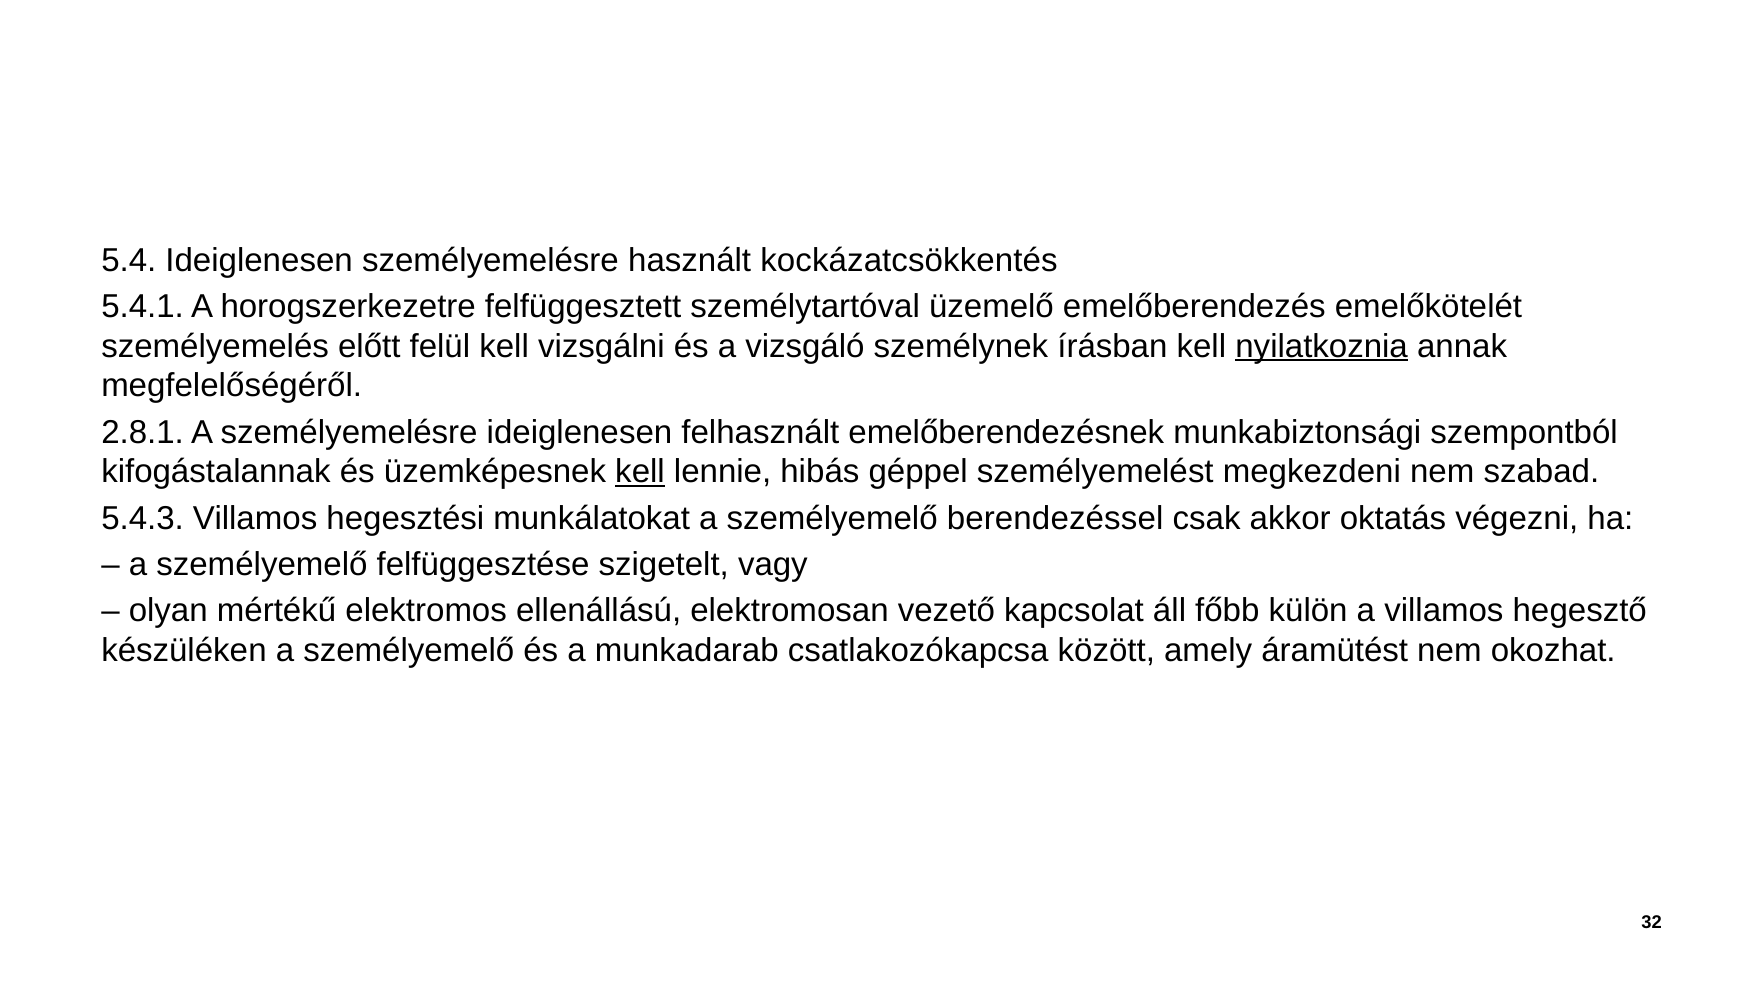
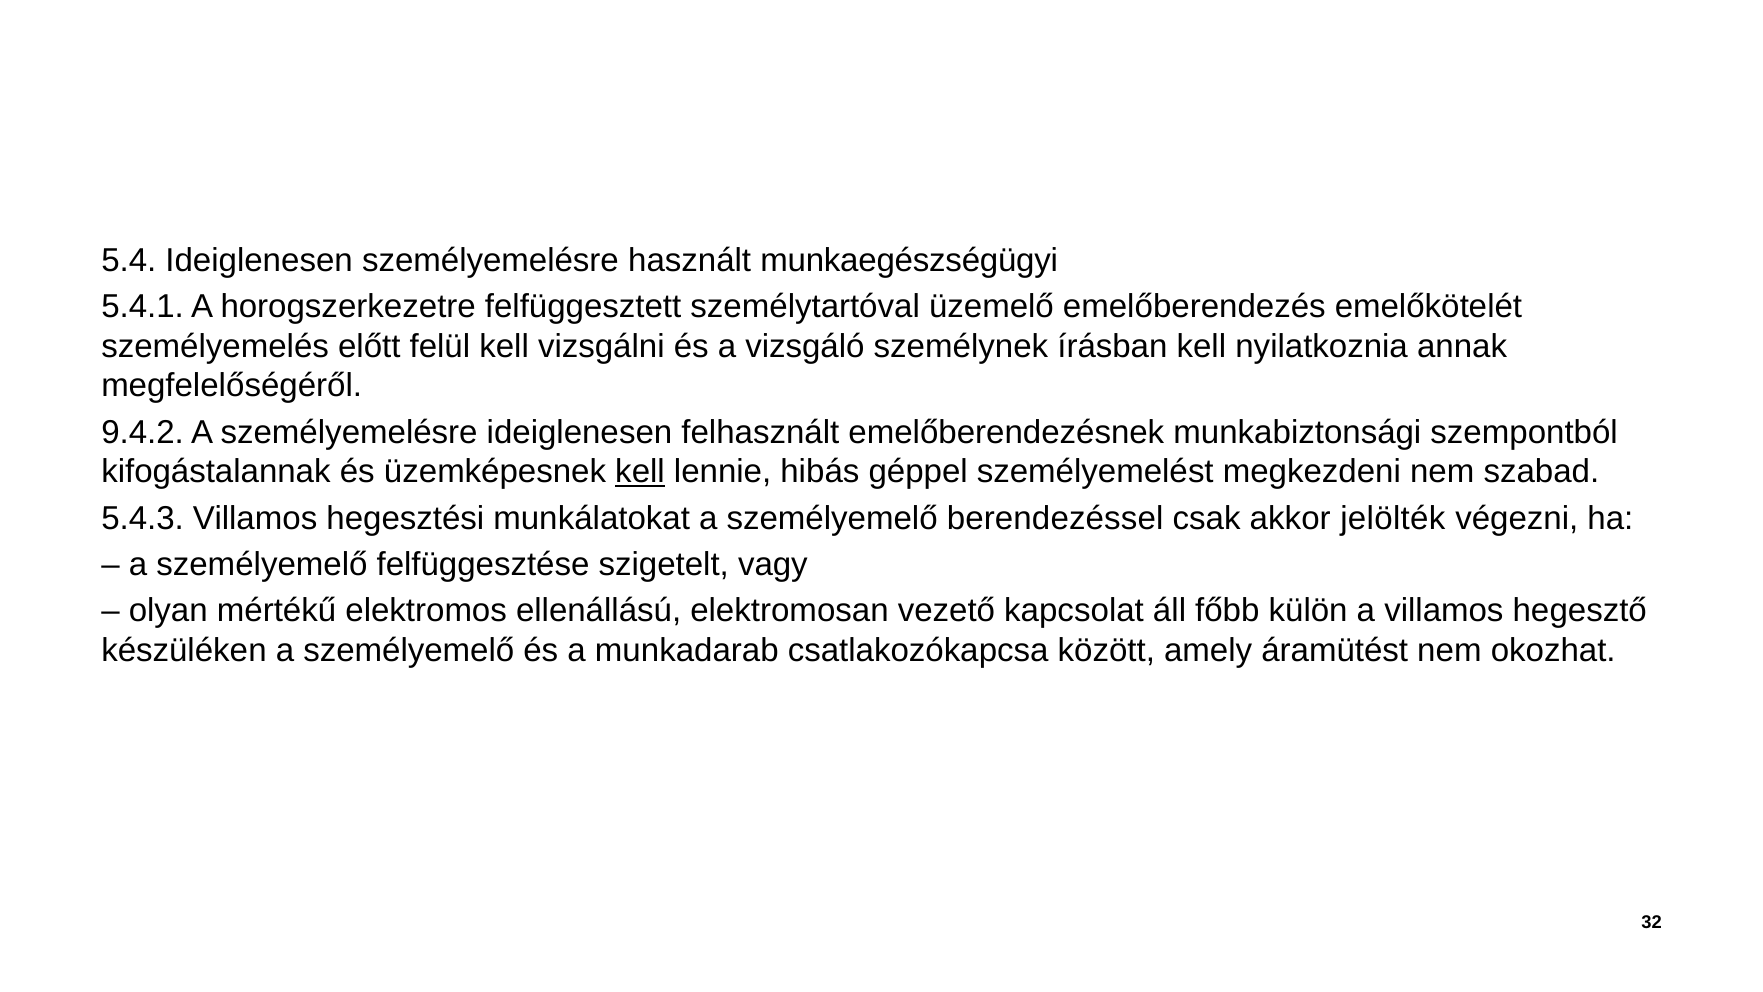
kockázatcsökkentés: kockázatcsökkentés -> munkaegészségügyi (909, 260)
nyilatkoznia underline: present -> none (1322, 346)
2.8.1: 2.8.1 -> 9.4.2 (143, 432)
oktatás: oktatás -> jelölték (1393, 518)
